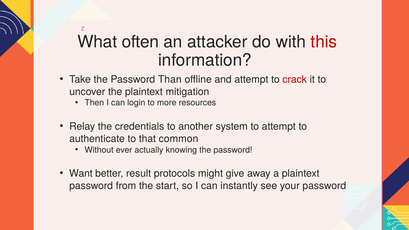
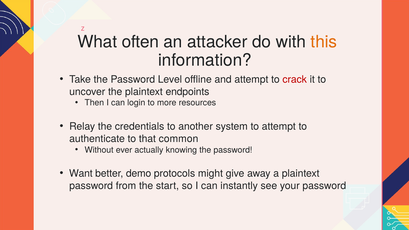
this colour: red -> orange (324, 42)
Than: Than -> Level (170, 79)
mitigation: mitigation -> endpoints (187, 92)
result: result -> demo (139, 174)
